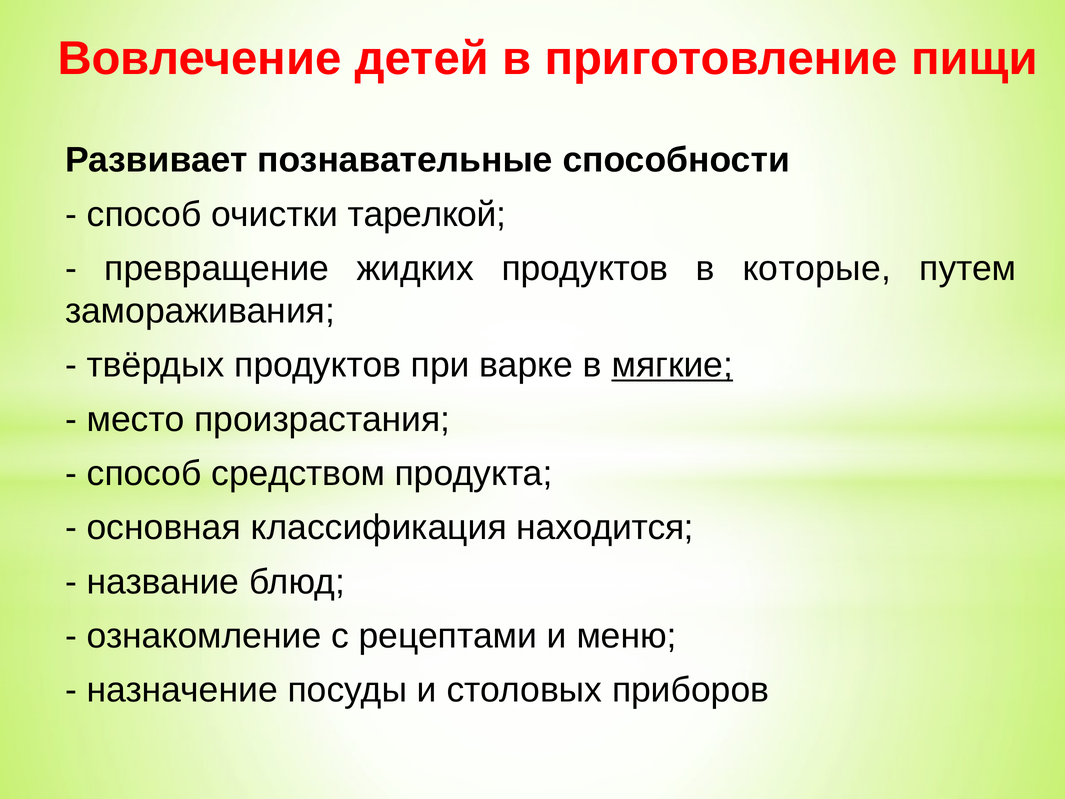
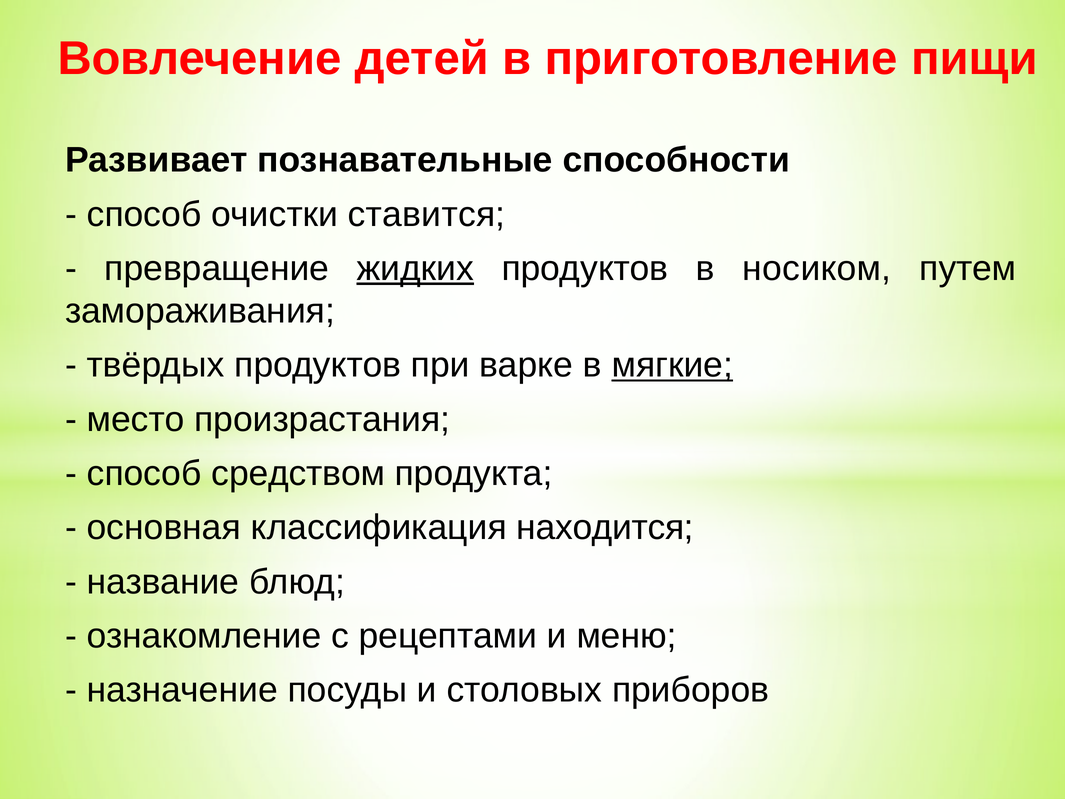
тарелкой: тарелкой -> ставится (427, 214)
жидких underline: none -> present (415, 268)
которые: которые -> носиком (817, 268)
